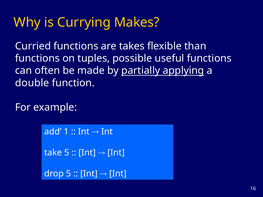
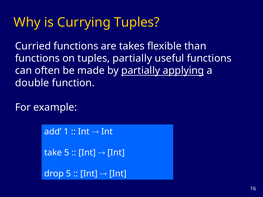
Currying Makes: Makes -> Tuples (137, 22)
tuples possible: possible -> partially (132, 58)
